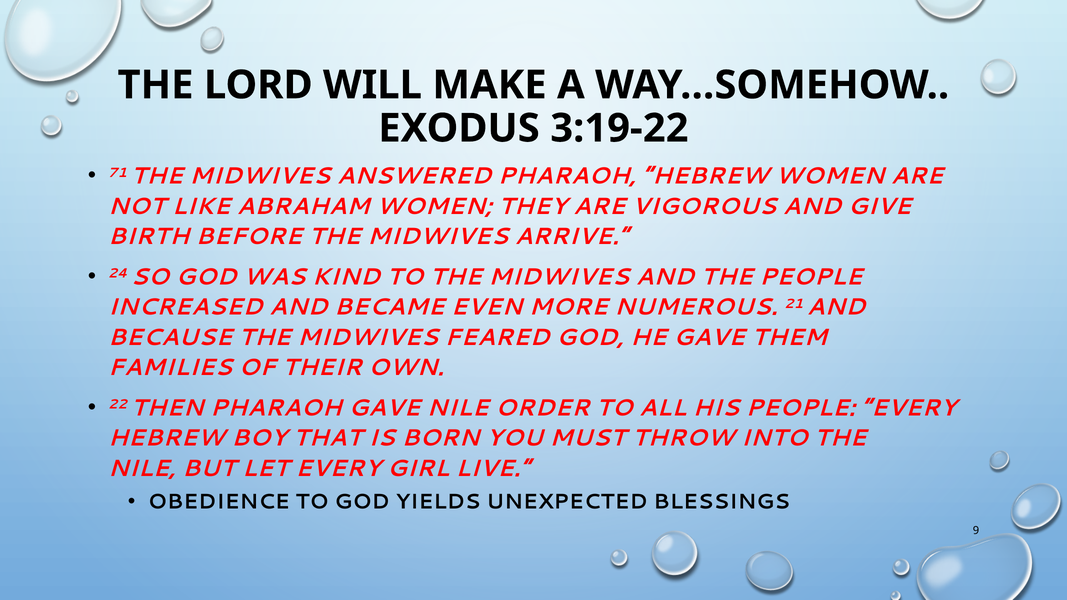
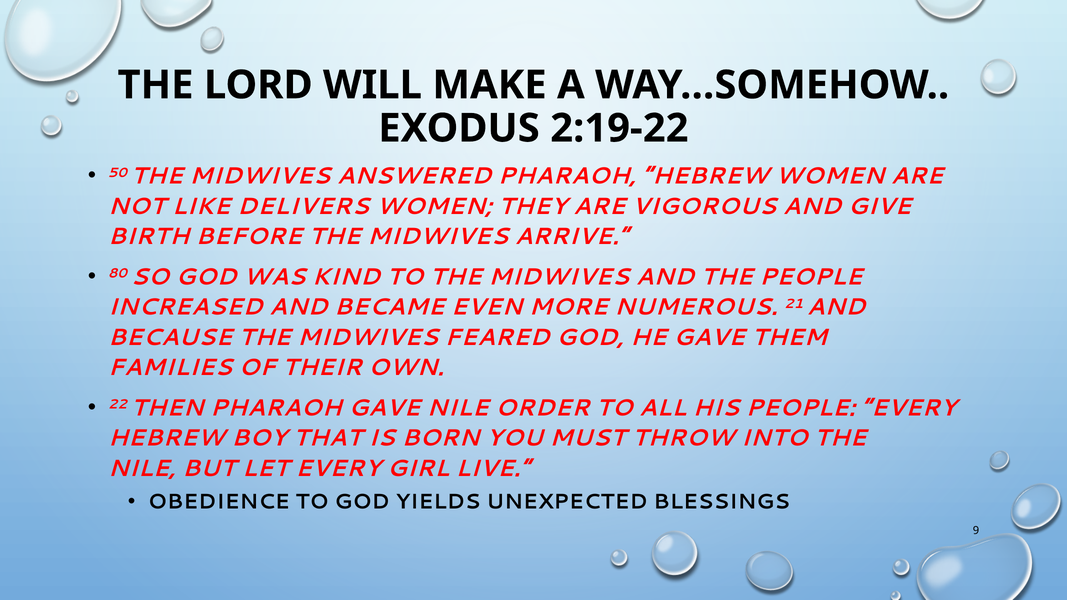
3:19-22: 3:19-22 -> 2:19-22 (619, 128)
71: 71 -> 50 (117, 173)
ABRAHAM: ABRAHAM -> DELIVERS (303, 207)
24: 24 -> 80 (117, 274)
